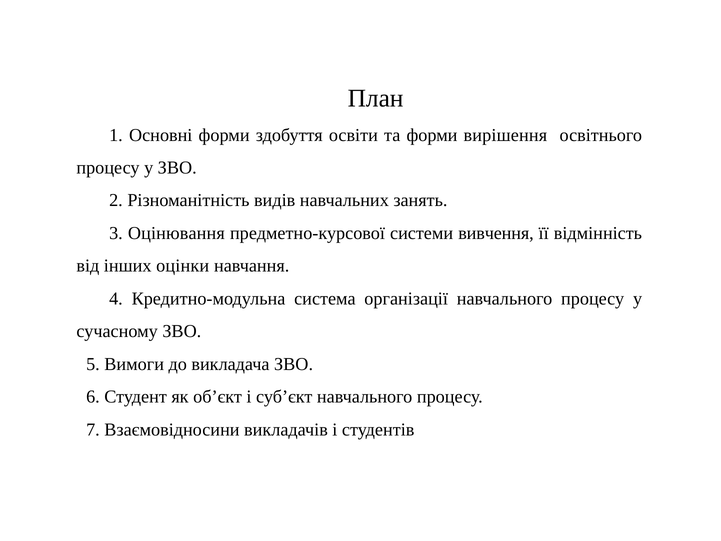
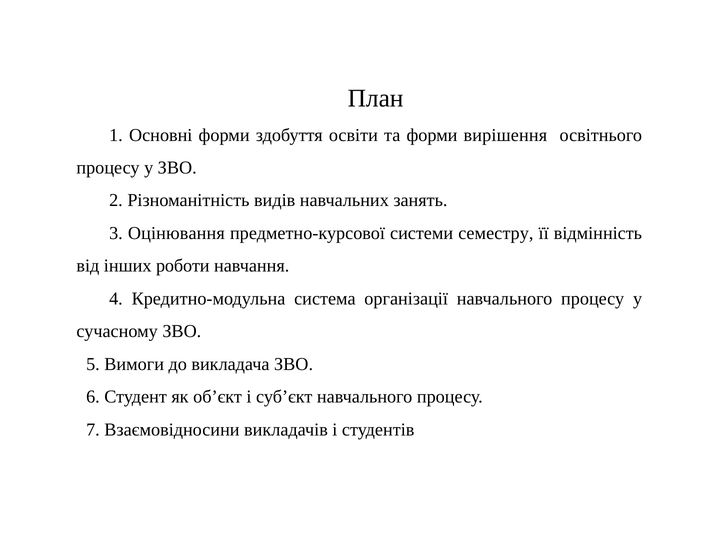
вивчення: вивчення -> семестру (496, 233)
оцінки: оцінки -> роботи (183, 266)
